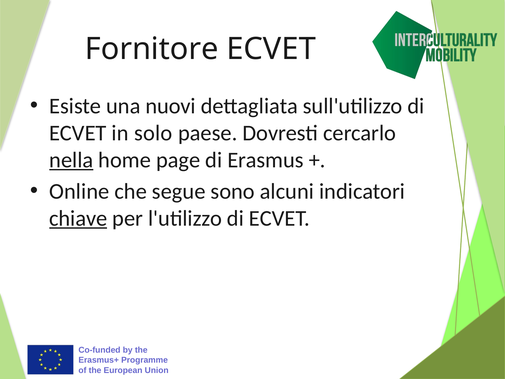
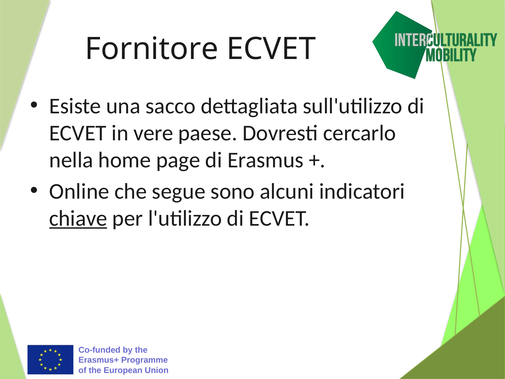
nuovi: nuovi -> sacco (171, 106)
solo: solo -> vere (153, 133)
nella underline: present -> none (71, 160)
